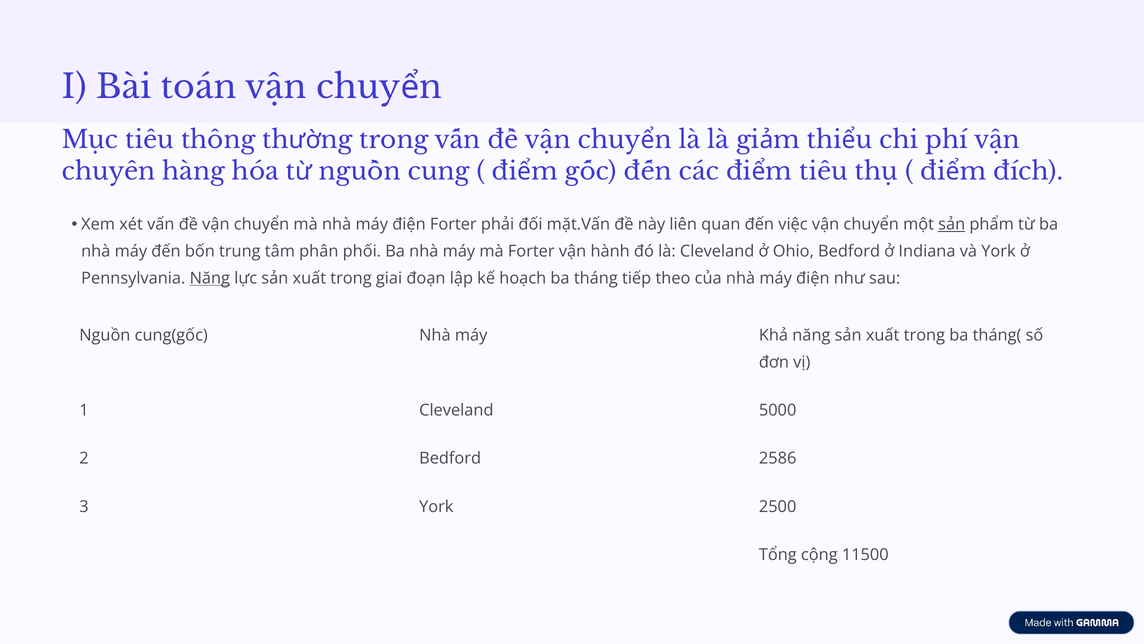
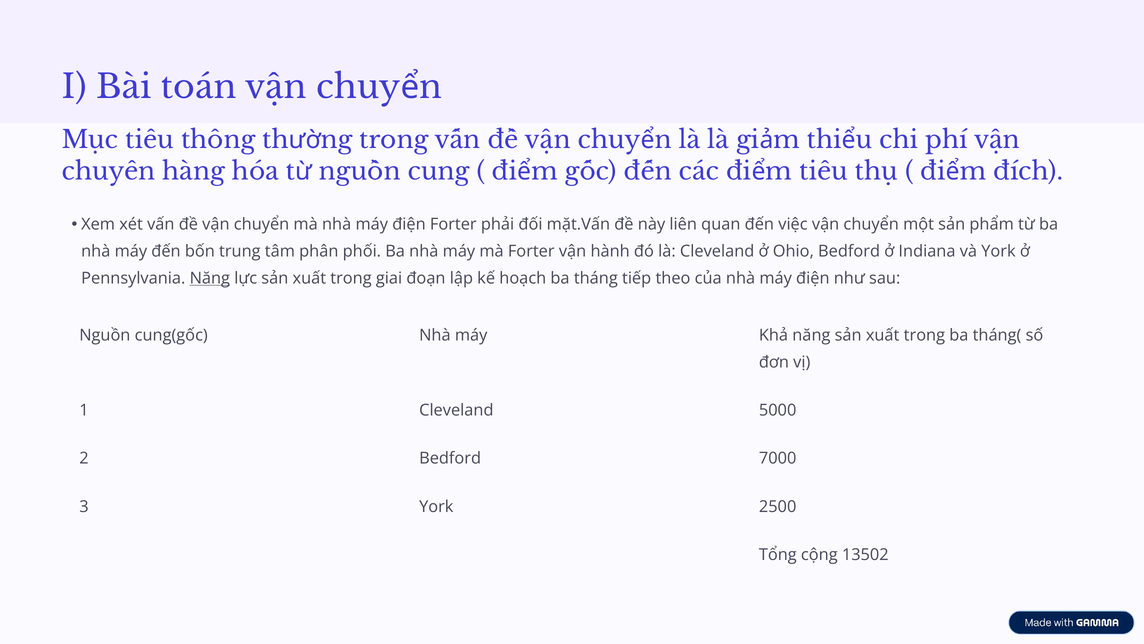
sản underline: present -> none (952, 224)
2586: 2586 -> 7000 (778, 458)
11500: 11500 -> 13502 (865, 554)
